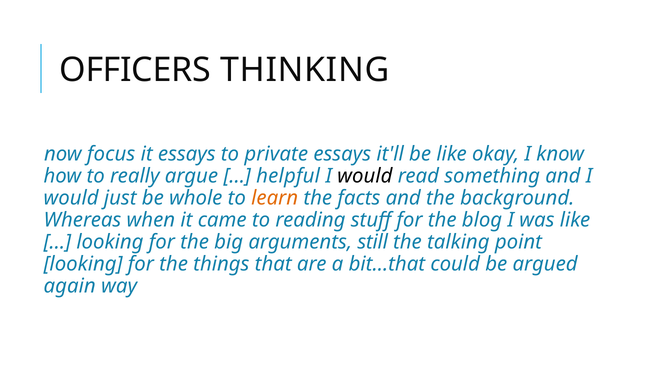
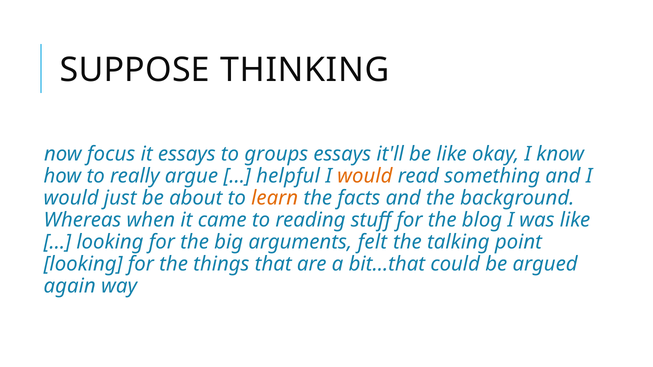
OFFICERS: OFFICERS -> SUPPOSE (135, 70)
private: private -> groups (276, 154)
would colour: black -> orange (365, 176)
whole: whole -> about (196, 198)
still: still -> felt (372, 242)
